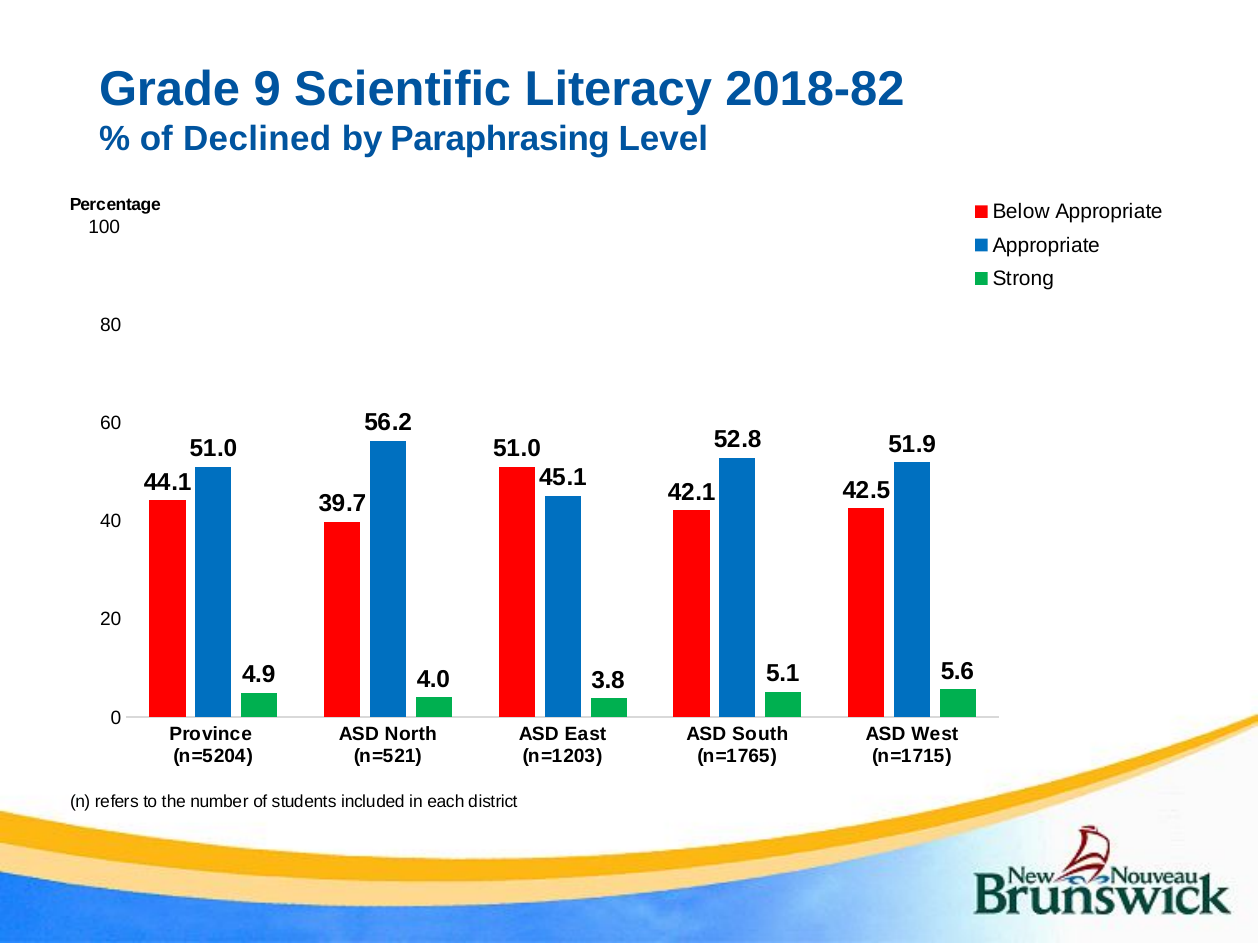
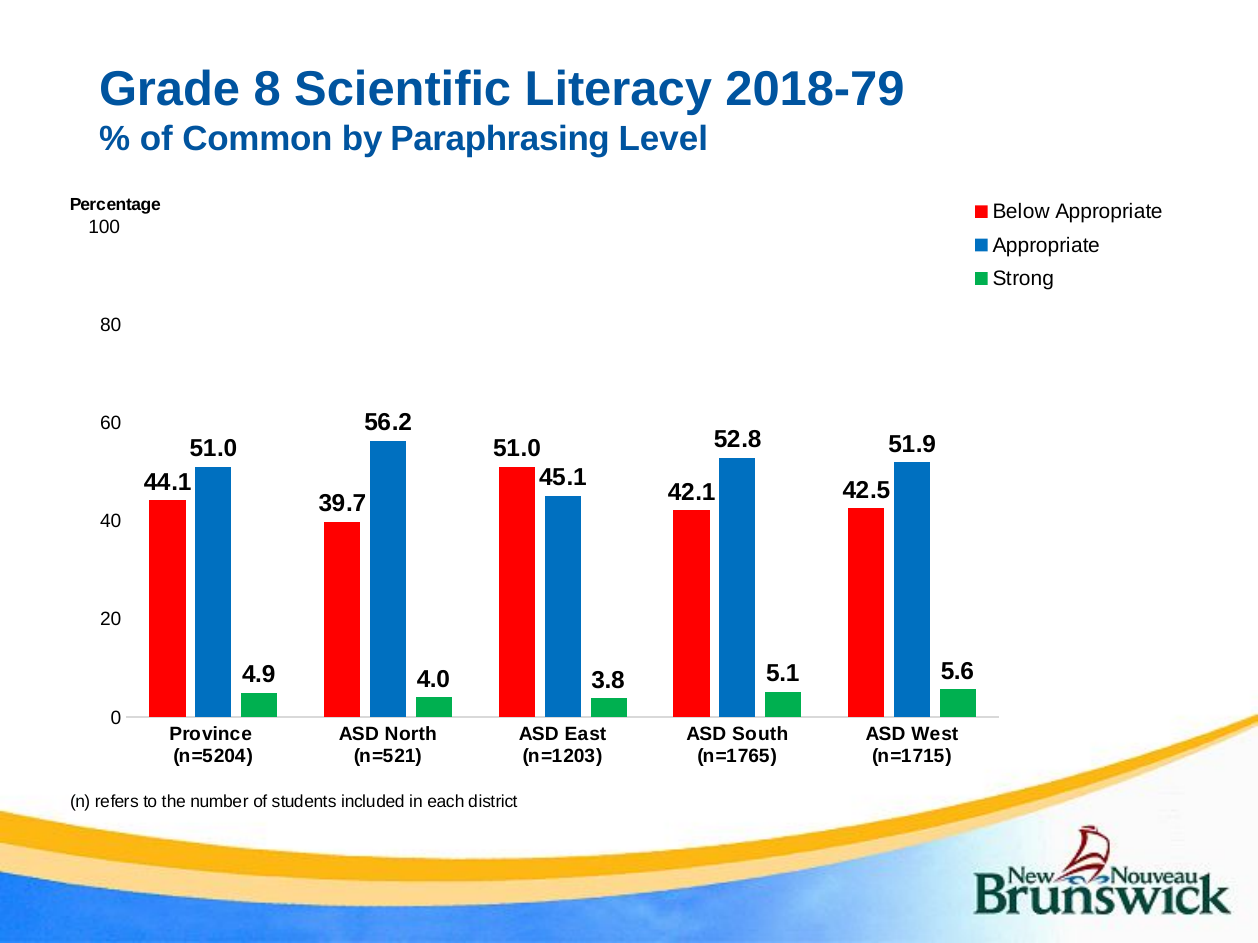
9: 9 -> 8 (267, 89)
2018-82: 2018-82 -> 2018-79 (815, 89)
Declined: Declined -> Common (257, 139)
